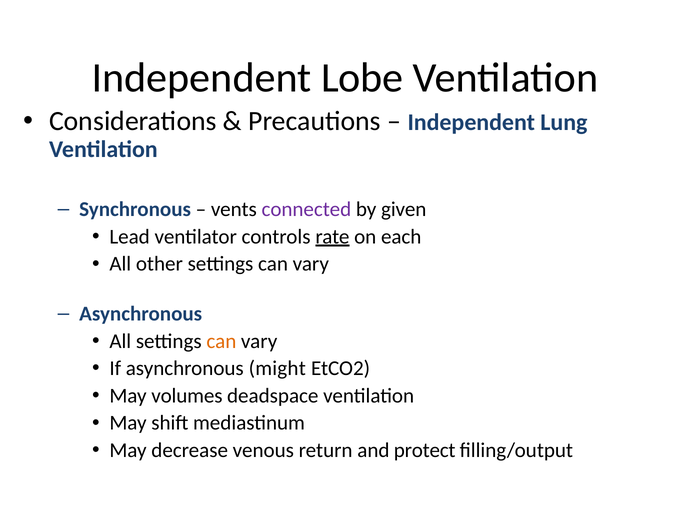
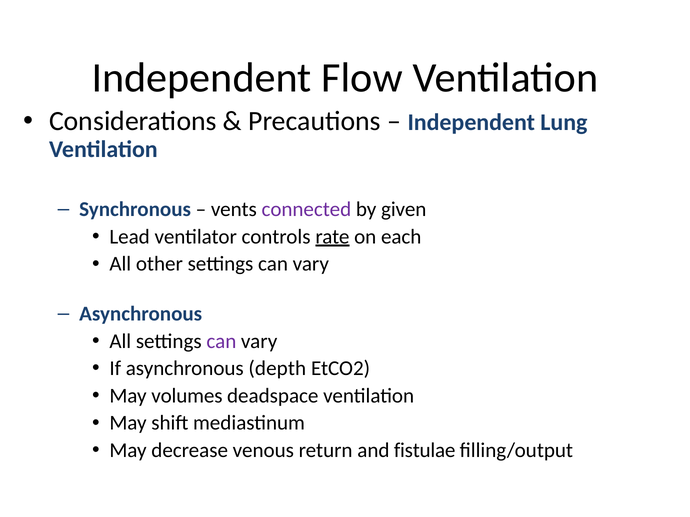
Lobe: Lobe -> Flow (362, 78)
can colour: orange -> purple (221, 341)
might: might -> depth (277, 369)
protect: protect -> fistulae (425, 451)
